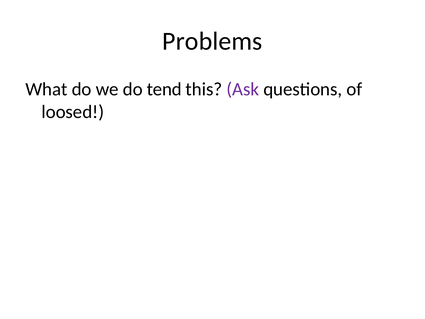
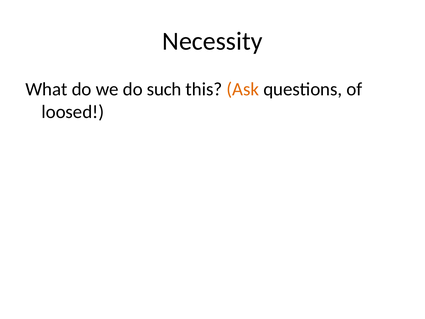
Problems: Problems -> Necessity (212, 41)
tend: tend -> such (164, 89)
Ask colour: purple -> orange (243, 89)
